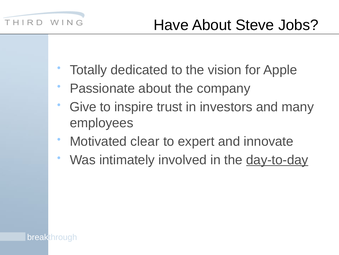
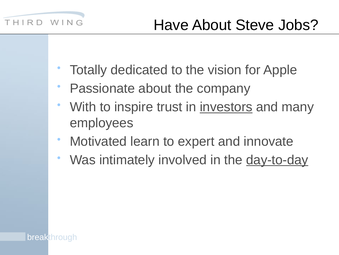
Give: Give -> With (83, 107)
investors underline: none -> present (226, 107)
clear: clear -> learn (145, 141)
